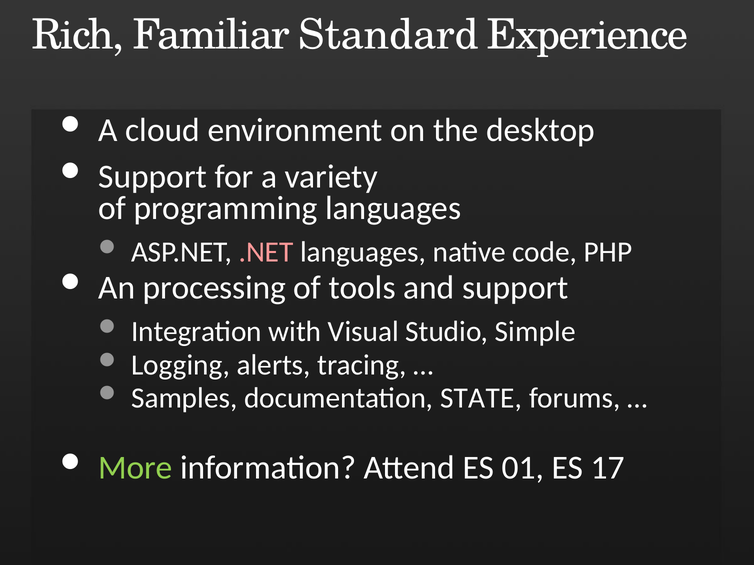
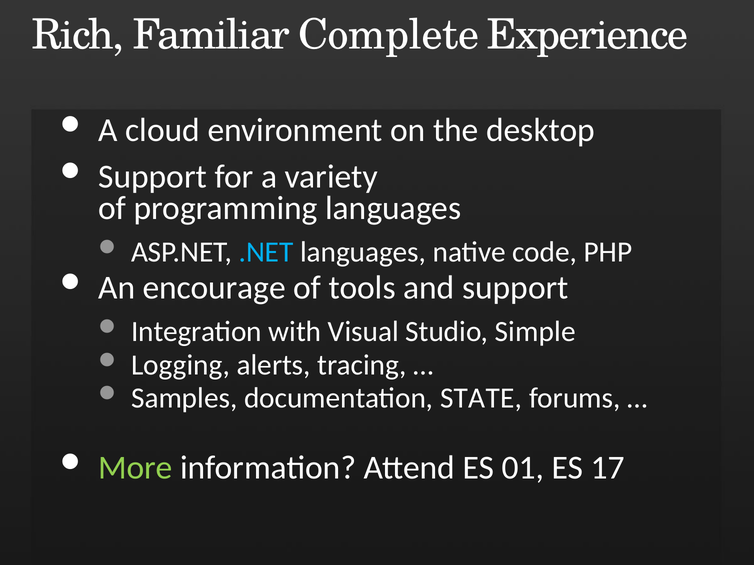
Standard: Standard -> Complete (389, 35)
.NET colour: pink -> light blue (266, 252)
processing: processing -> encourage (214, 288)
